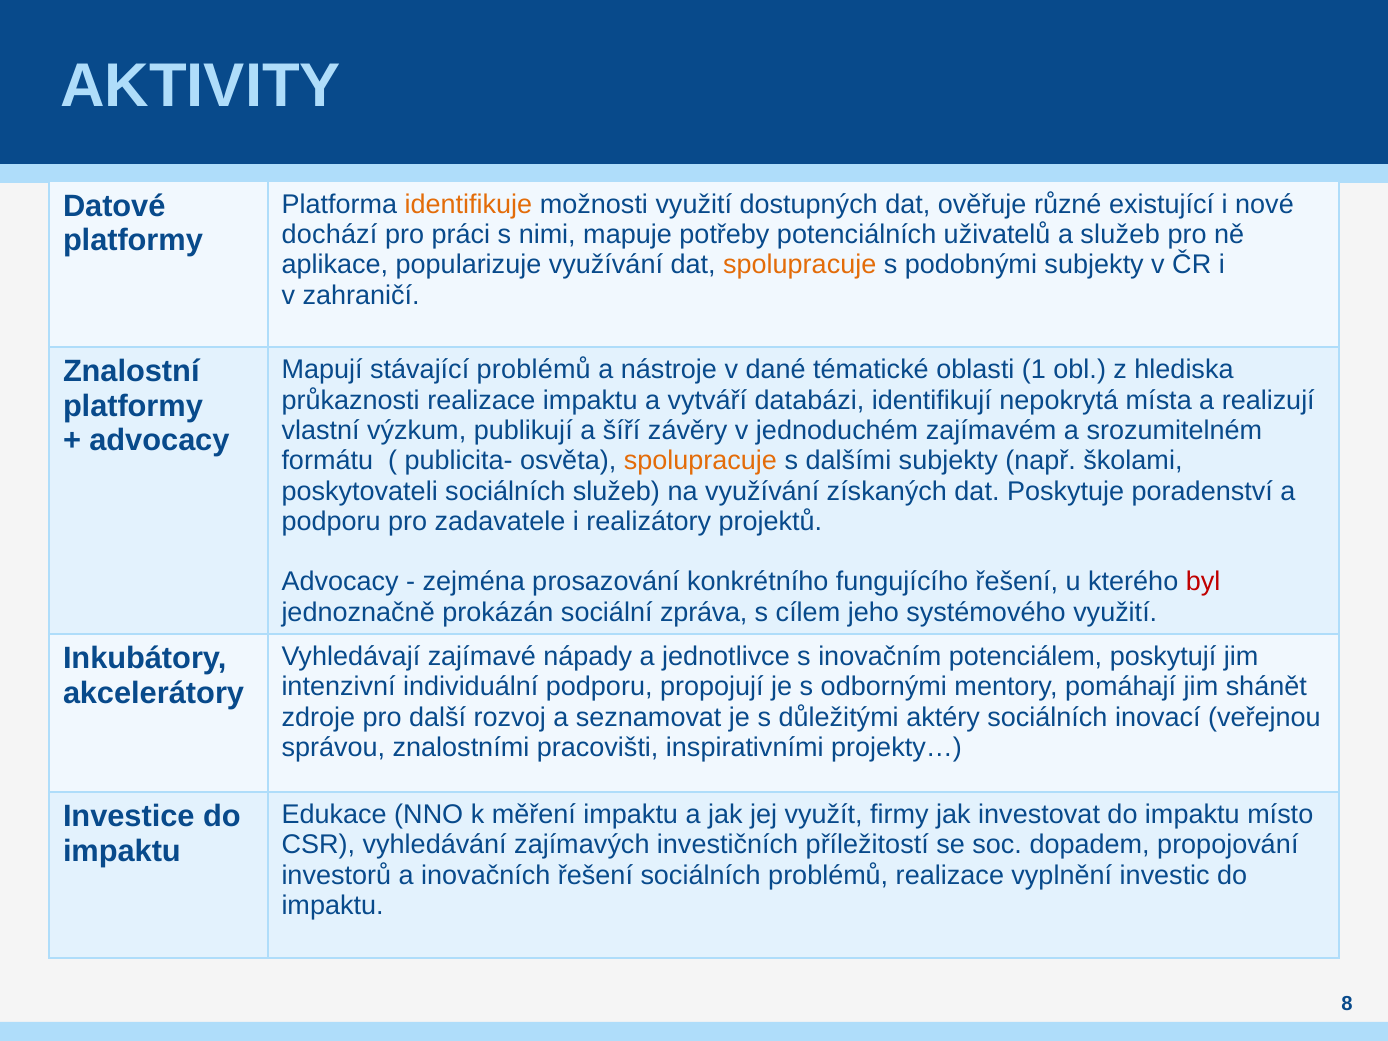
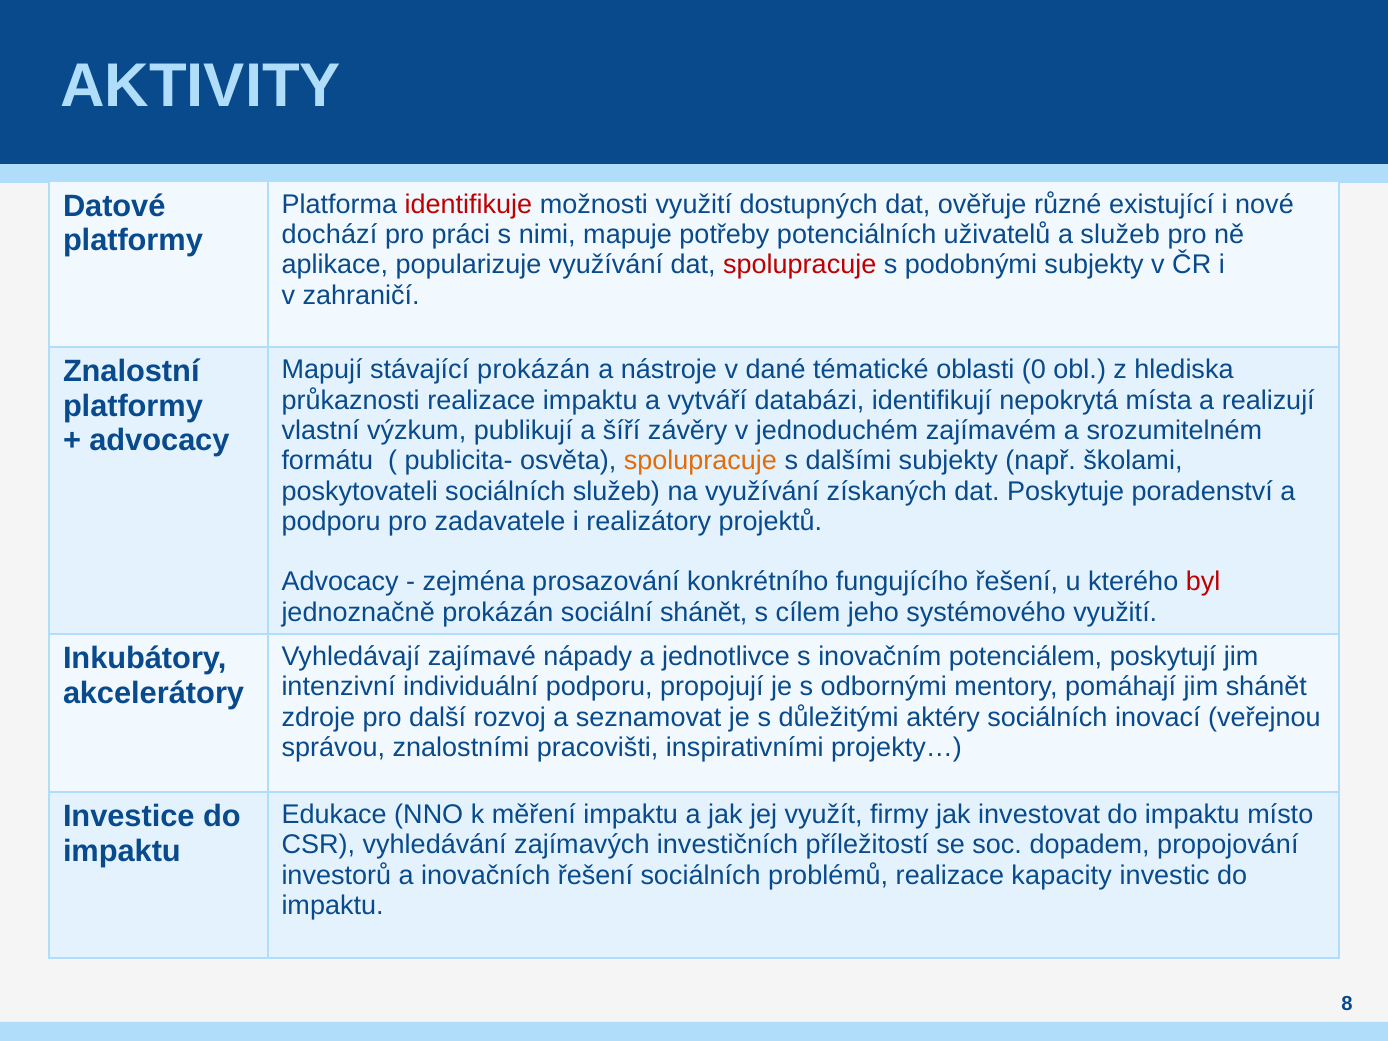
identifikuje colour: orange -> red (468, 204)
spolupracuje colour: orange -> red (800, 265)
stávající problémů: problémů -> prokázán (534, 370)
1: 1 -> 0 (1034, 370)
sociální zpráva: zpráva -> shánět (704, 612)
vyplnění: vyplnění -> kapacity (1062, 875)
